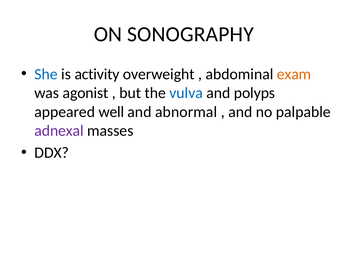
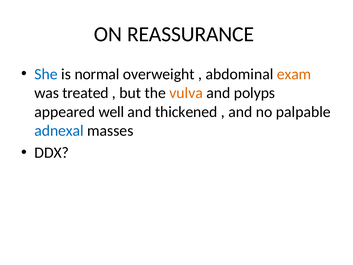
SONOGRAPHY: SONOGRAPHY -> REASSURANCE (191, 34)
activity: activity -> normal (97, 74)
agonist: agonist -> treated (86, 93)
vulva colour: blue -> orange (186, 93)
abnormal: abnormal -> thickened (186, 112)
adnexal colour: purple -> blue (59, 131)
